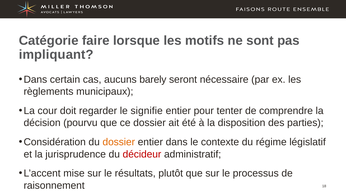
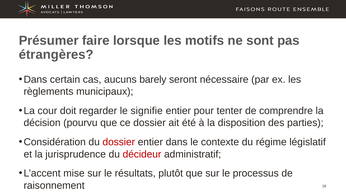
Catégorie: Catégorie -> Présumer (49, 40)
impliquant: impliquant -> étrangères (56, 54)
dossier colour: orange -> red (119, 142)
